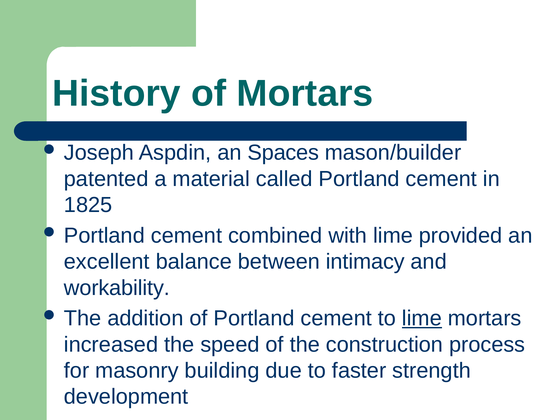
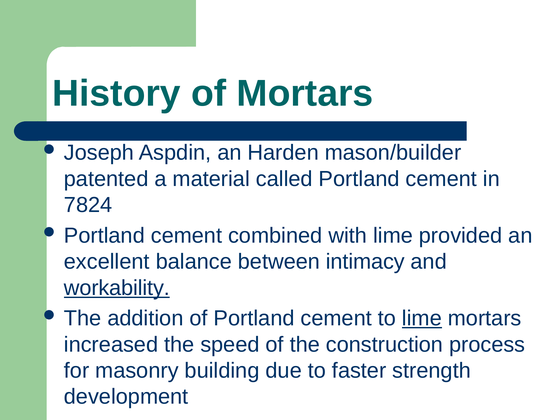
Spaces: Spaces -> Harden (283, 153)
1825: 1825 -> 7824 (88, 205)
workability underline: none -> present (117, 288)
